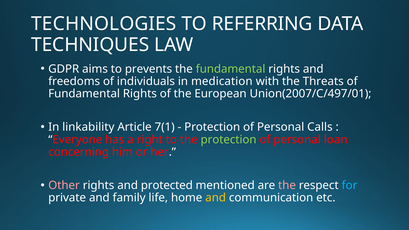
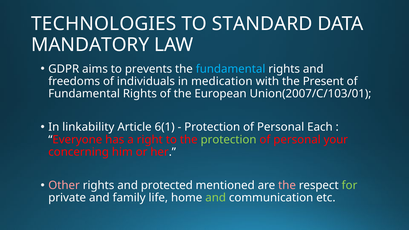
REFERRING: REFERRING -> STANDARD (262, 24)
TECHNIQUES: TECHNIQUES -> MANDATORY (90, 45)
fundamental colour: light green -> light blue (231, 69)
Threats: Threats -> Present (323, 81)
Union(2007/C/497/01: Union(2007/C/497/01 -> Union(2007/C/103/01 (310, 94)
7(1: 7(1 -> 6(1 (165, 127)
Calls: Calls -> Each (320, 127)
loan: loan -> your (336, 140)
for colour: light blue -> light green (350, 185)
and colour: yellow -> light green (216, 198)
